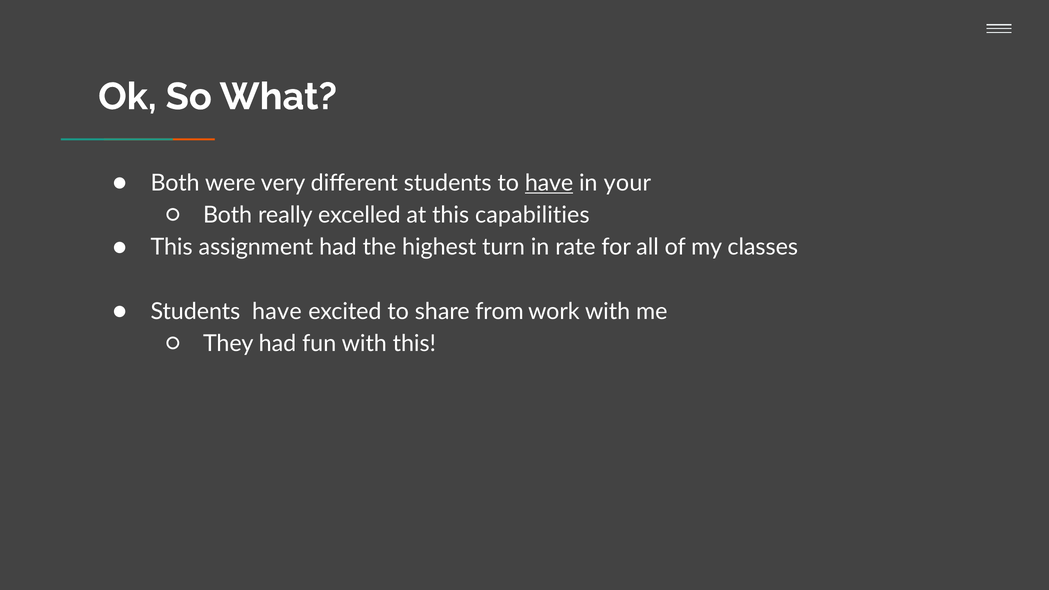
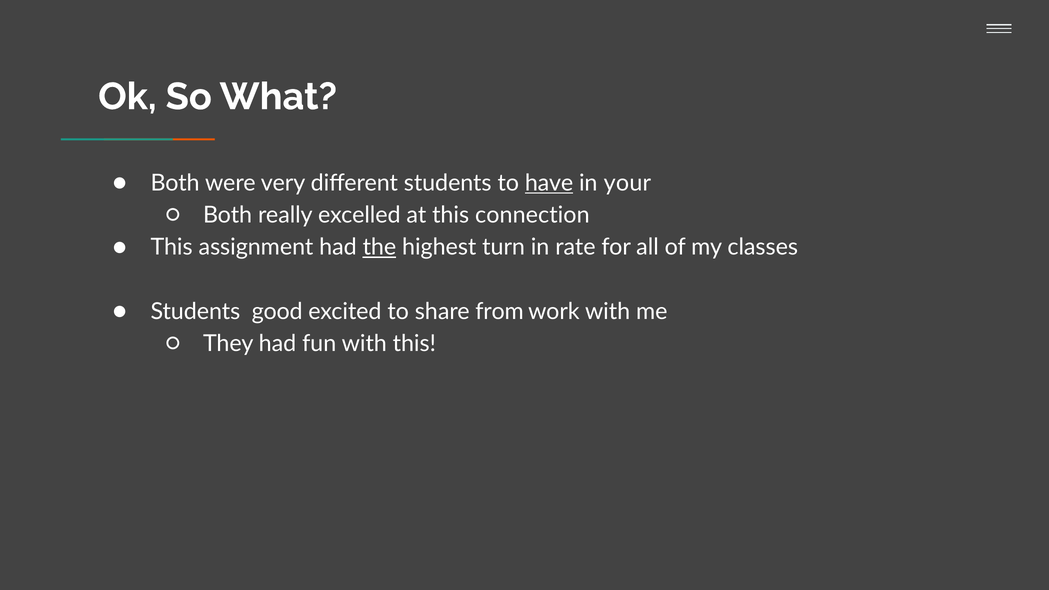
capabilities: capabilities -> connection (532, 215)
the underline: none -> present (379, 247)
Students have: have -> good (277, 312)
